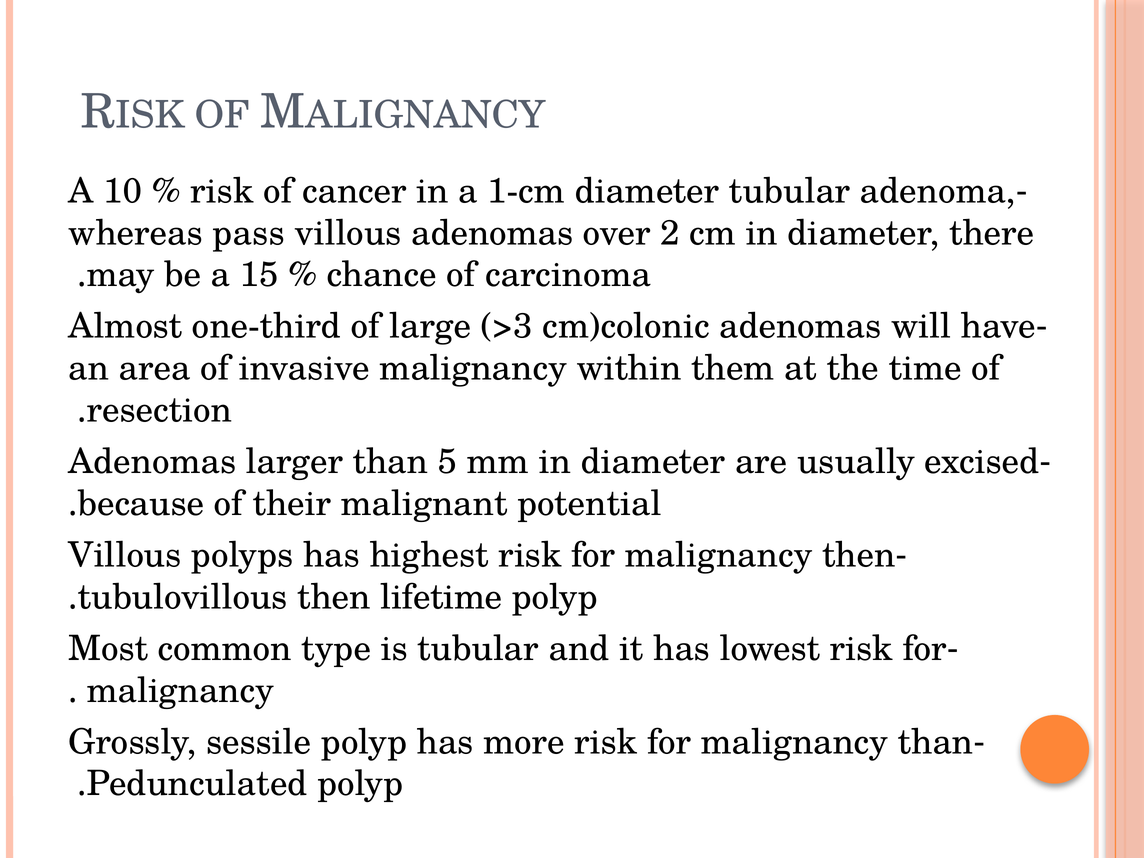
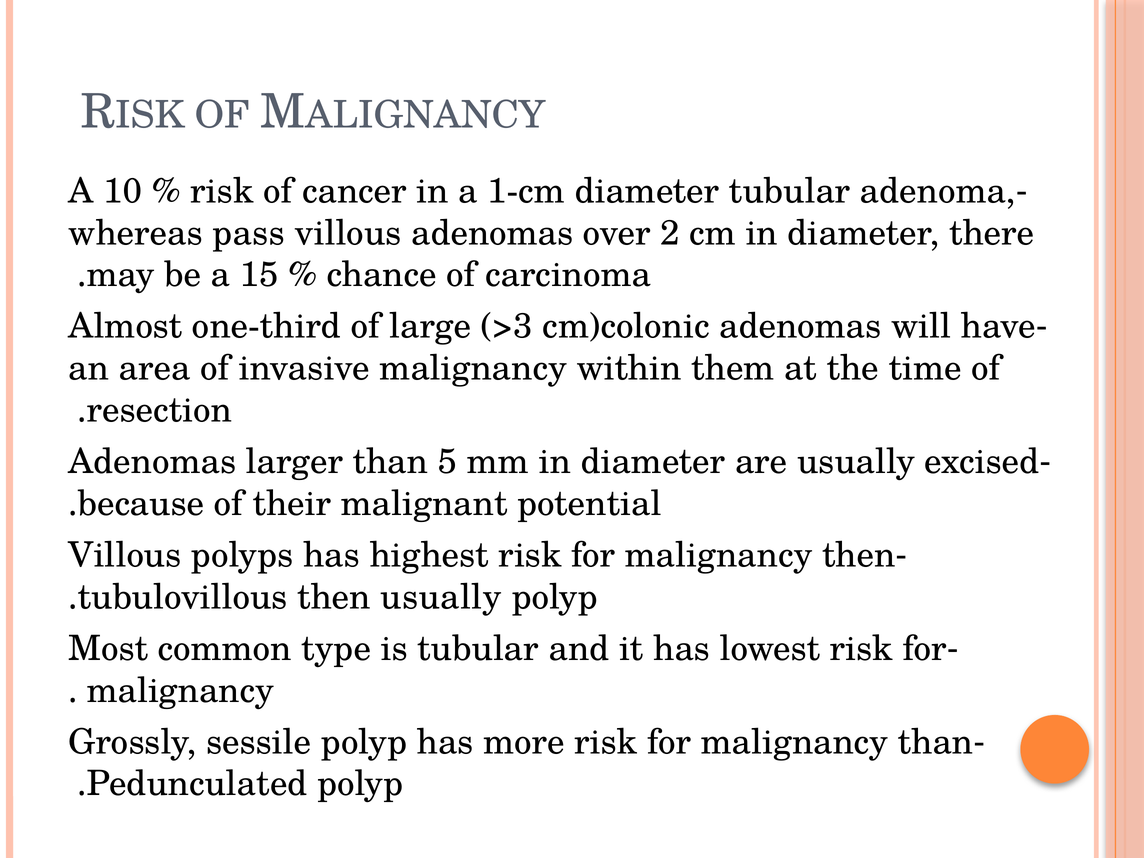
then lifetime: lifetime -> usually (441, 597)
